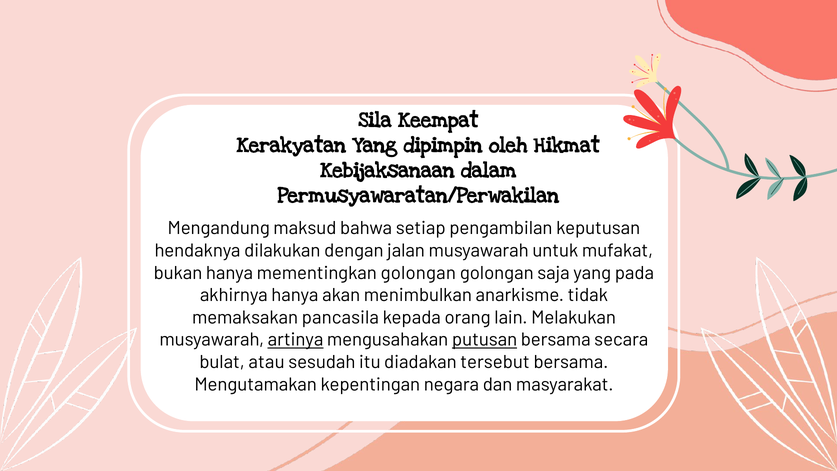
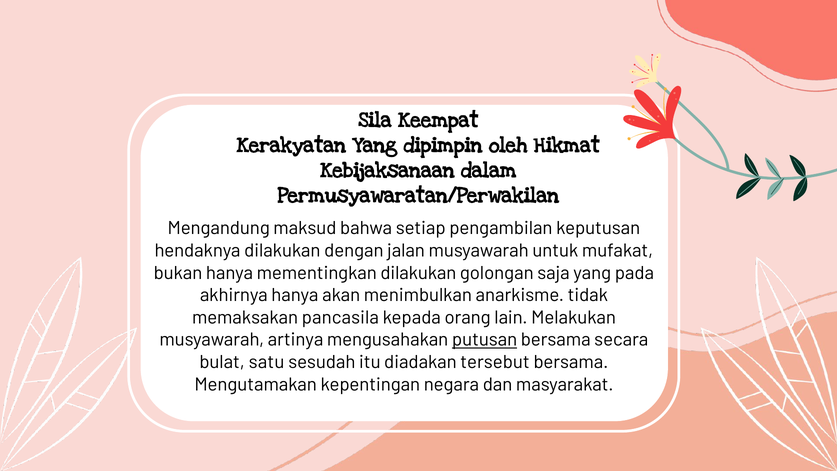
mementingkan golongan: golongan -> dilakukan (418, 273)
artinya underline: present -> none (296, 340)
atau: atau -> satu (266, 362)
